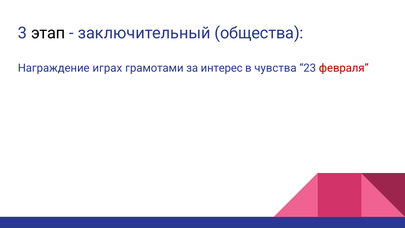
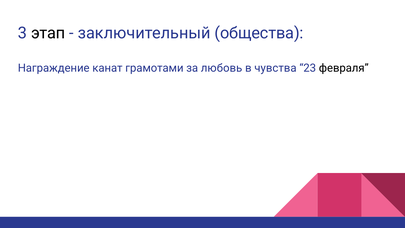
играх: играх -> канат (107, 68)
интерес: интерес -> любовь (222, 68)
февраля colour: red -> black (344, 68)
